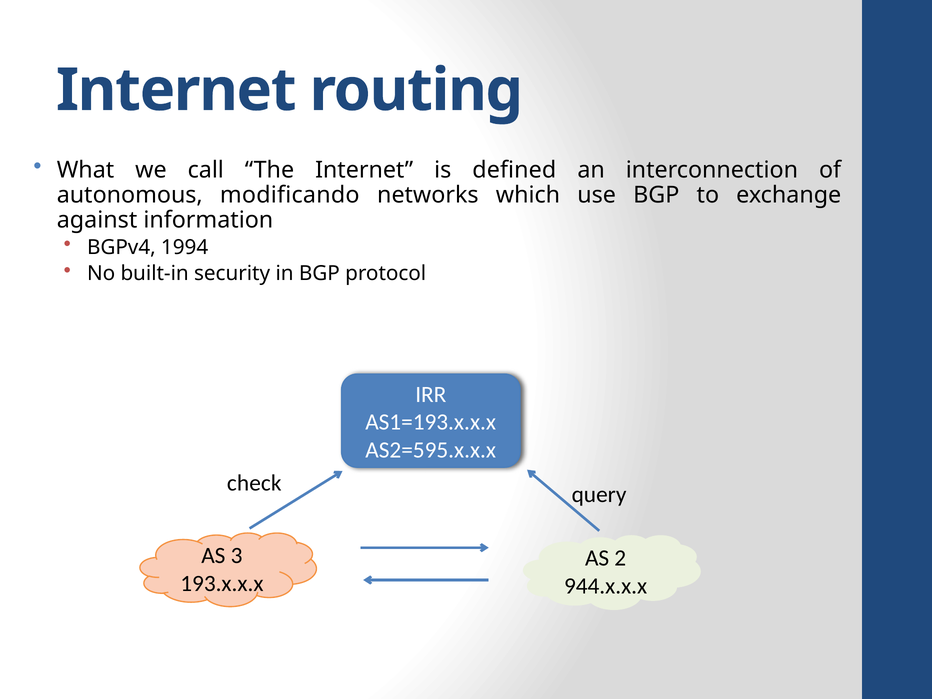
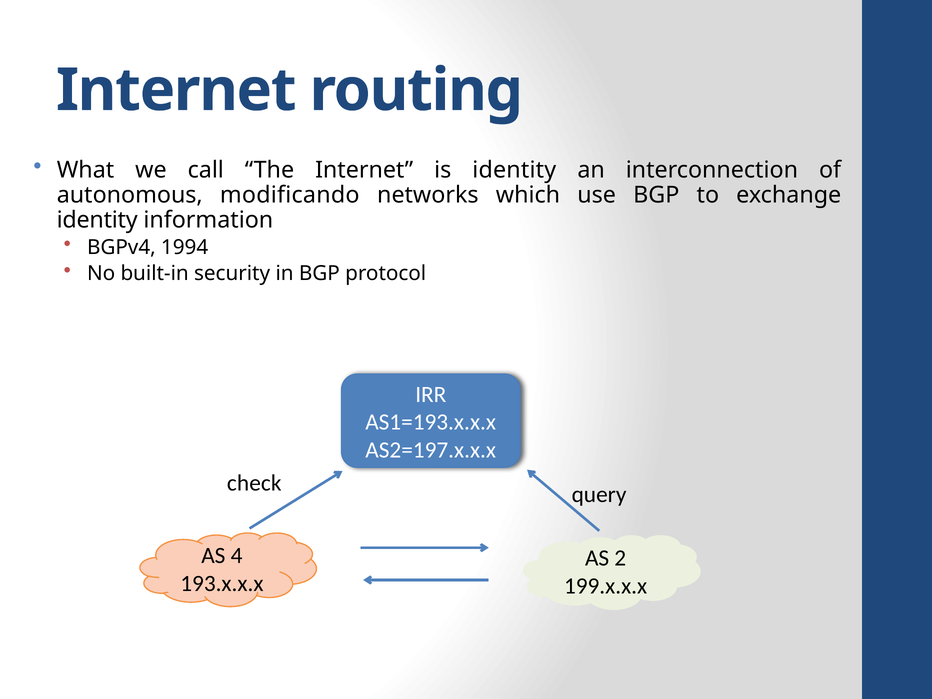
is defined: defined -> identity (514, 170)
against: against -> identity (97, 220)
AS2=595.x.x.x: AS2=595.x.x.x -> AS2=197.x.x.x (431, 450)
3: 3 -> 4 (237, 556)
944.x.x.x: 944.x.x.x -> 199.x.x.x (606, 586)
